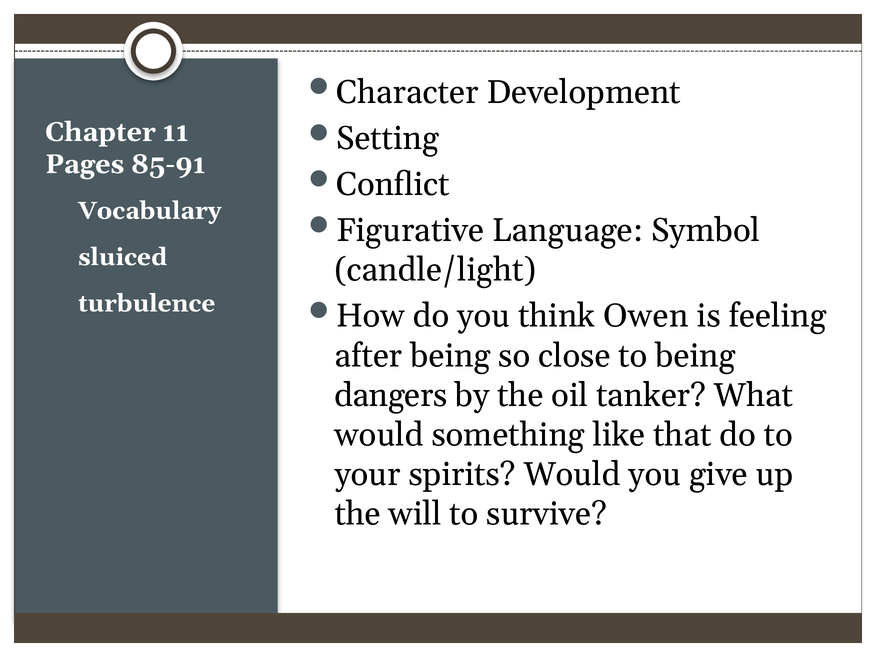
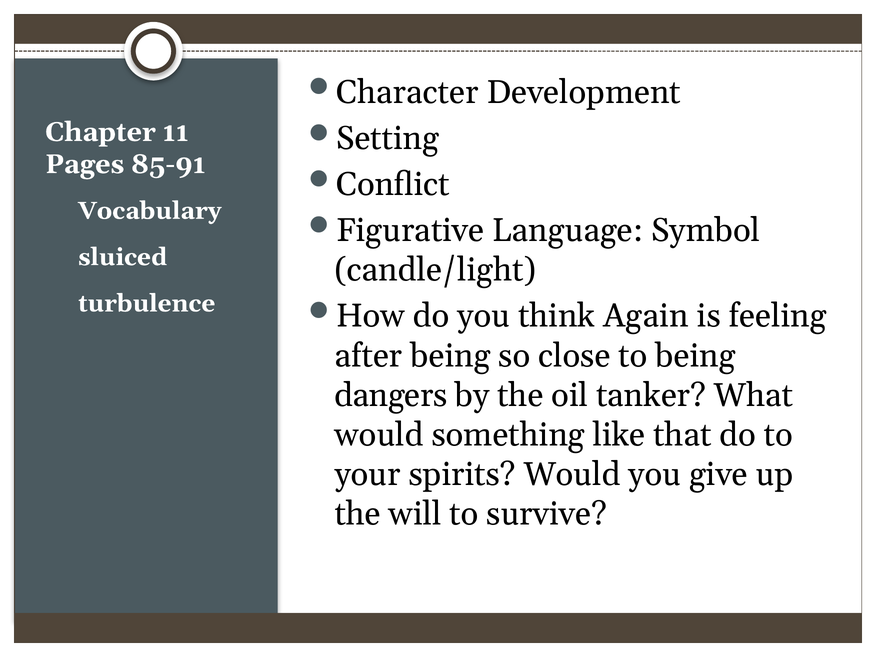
Owen: Owen -> Again (646, 316)
